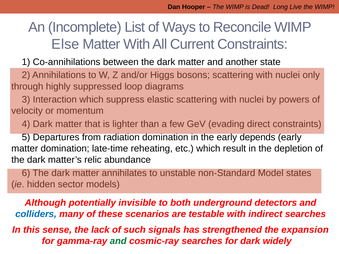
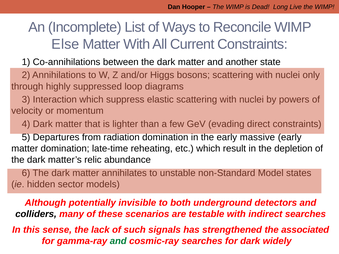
depends: depends -> massive (257, 137)
colliders colour: blue -> black (36, 214)
expansion: expansion -> associated (305, 230)
